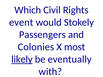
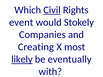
Civil underline: none -> present (52, 10)
Passengers: Passengers -> Companies (42, 35)
Colonies: Colonies -> Creating (36, 47)
